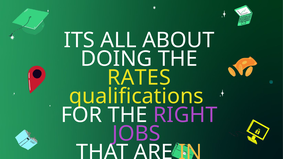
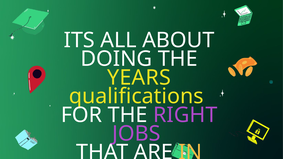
RATES: RATES -> YEARS (139, 78)
